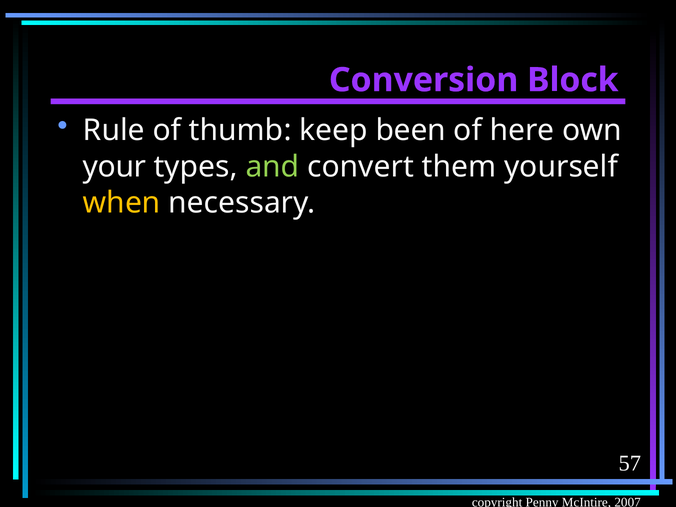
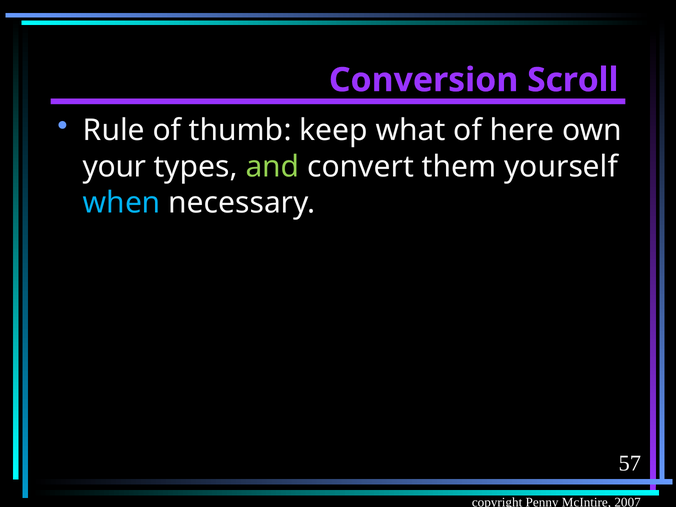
Block: Block -> Scroll (573, 80)
been: been -> what (411, 131)
when colour: yellow -> light blue (122, 203)
